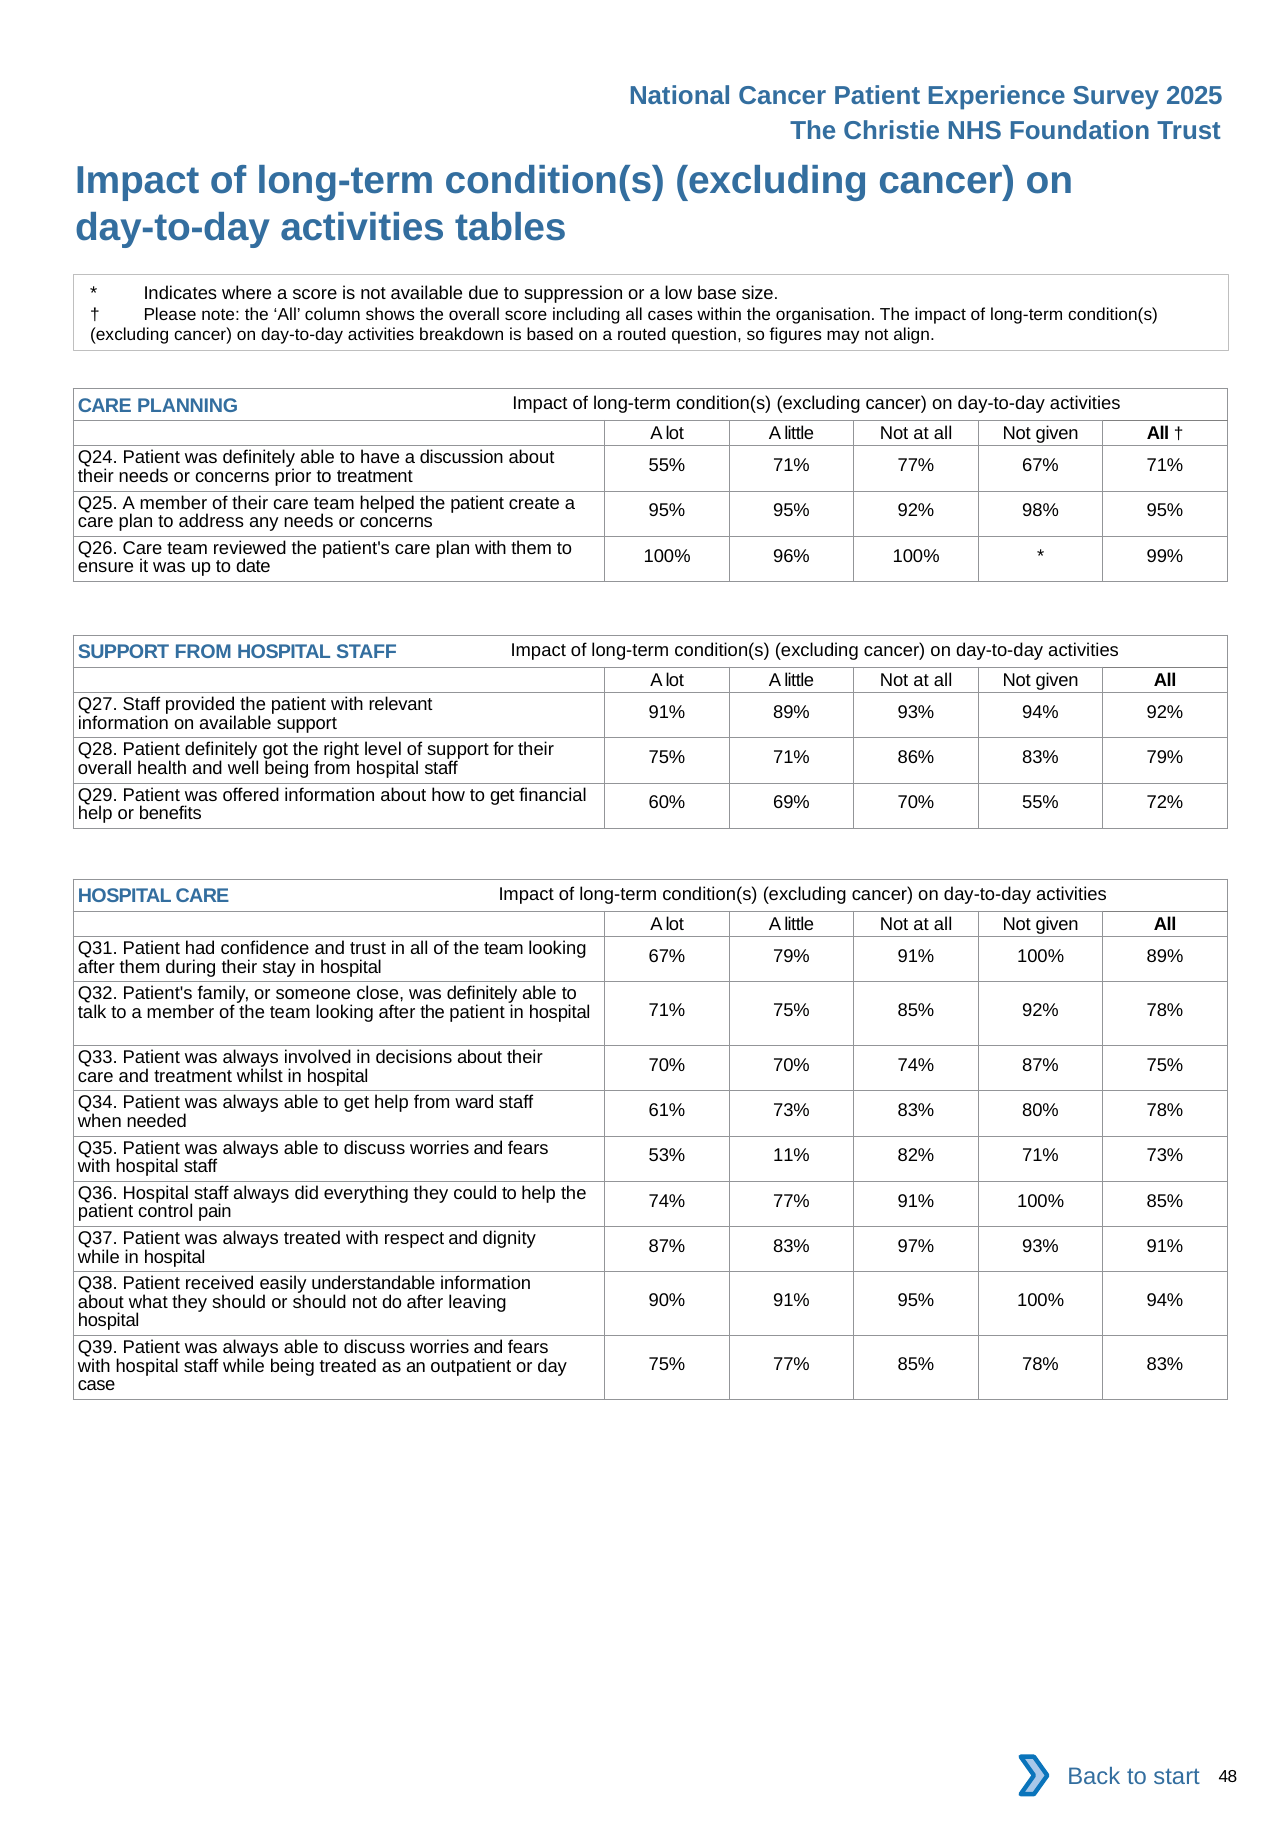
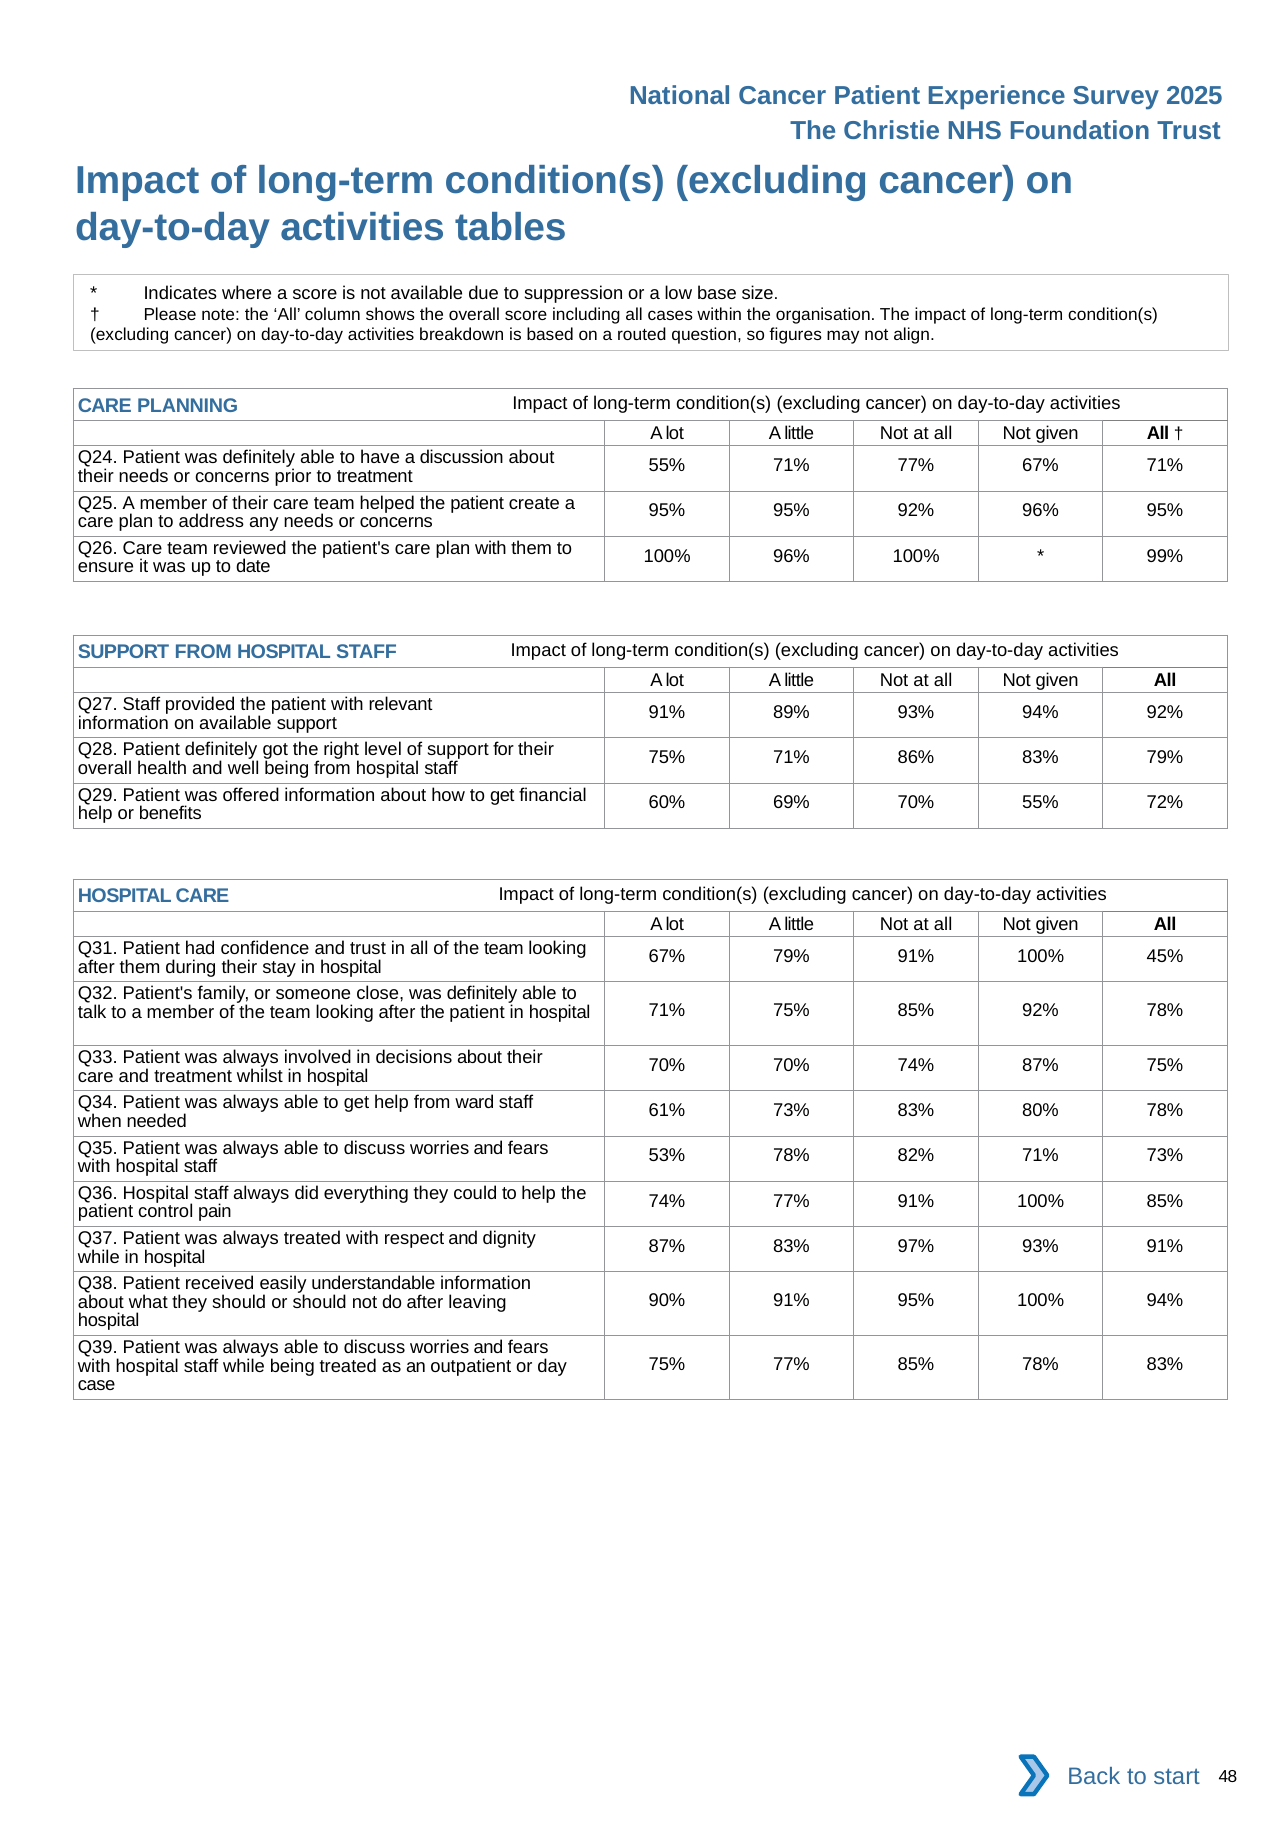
92% 98%: 98% -> 96% (1041, 511)
100% 89%: 89% -> 45% (1165, 957)
53% 11%: 11% -> 78% (792, 1156)
